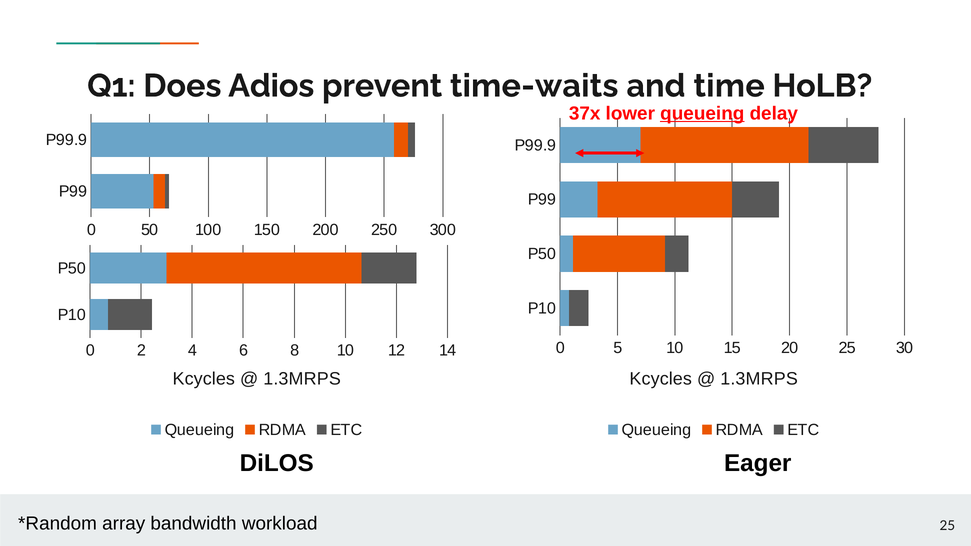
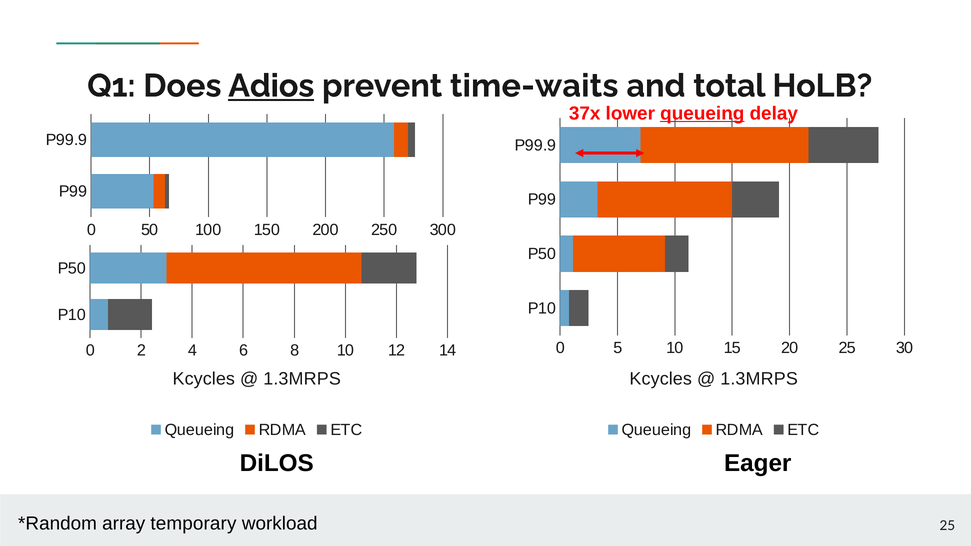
Adios underline: none -> present (271, 86)
time: time -> total (729, 86)
bandwidth: bandwidth -> temporary (193, 524)
